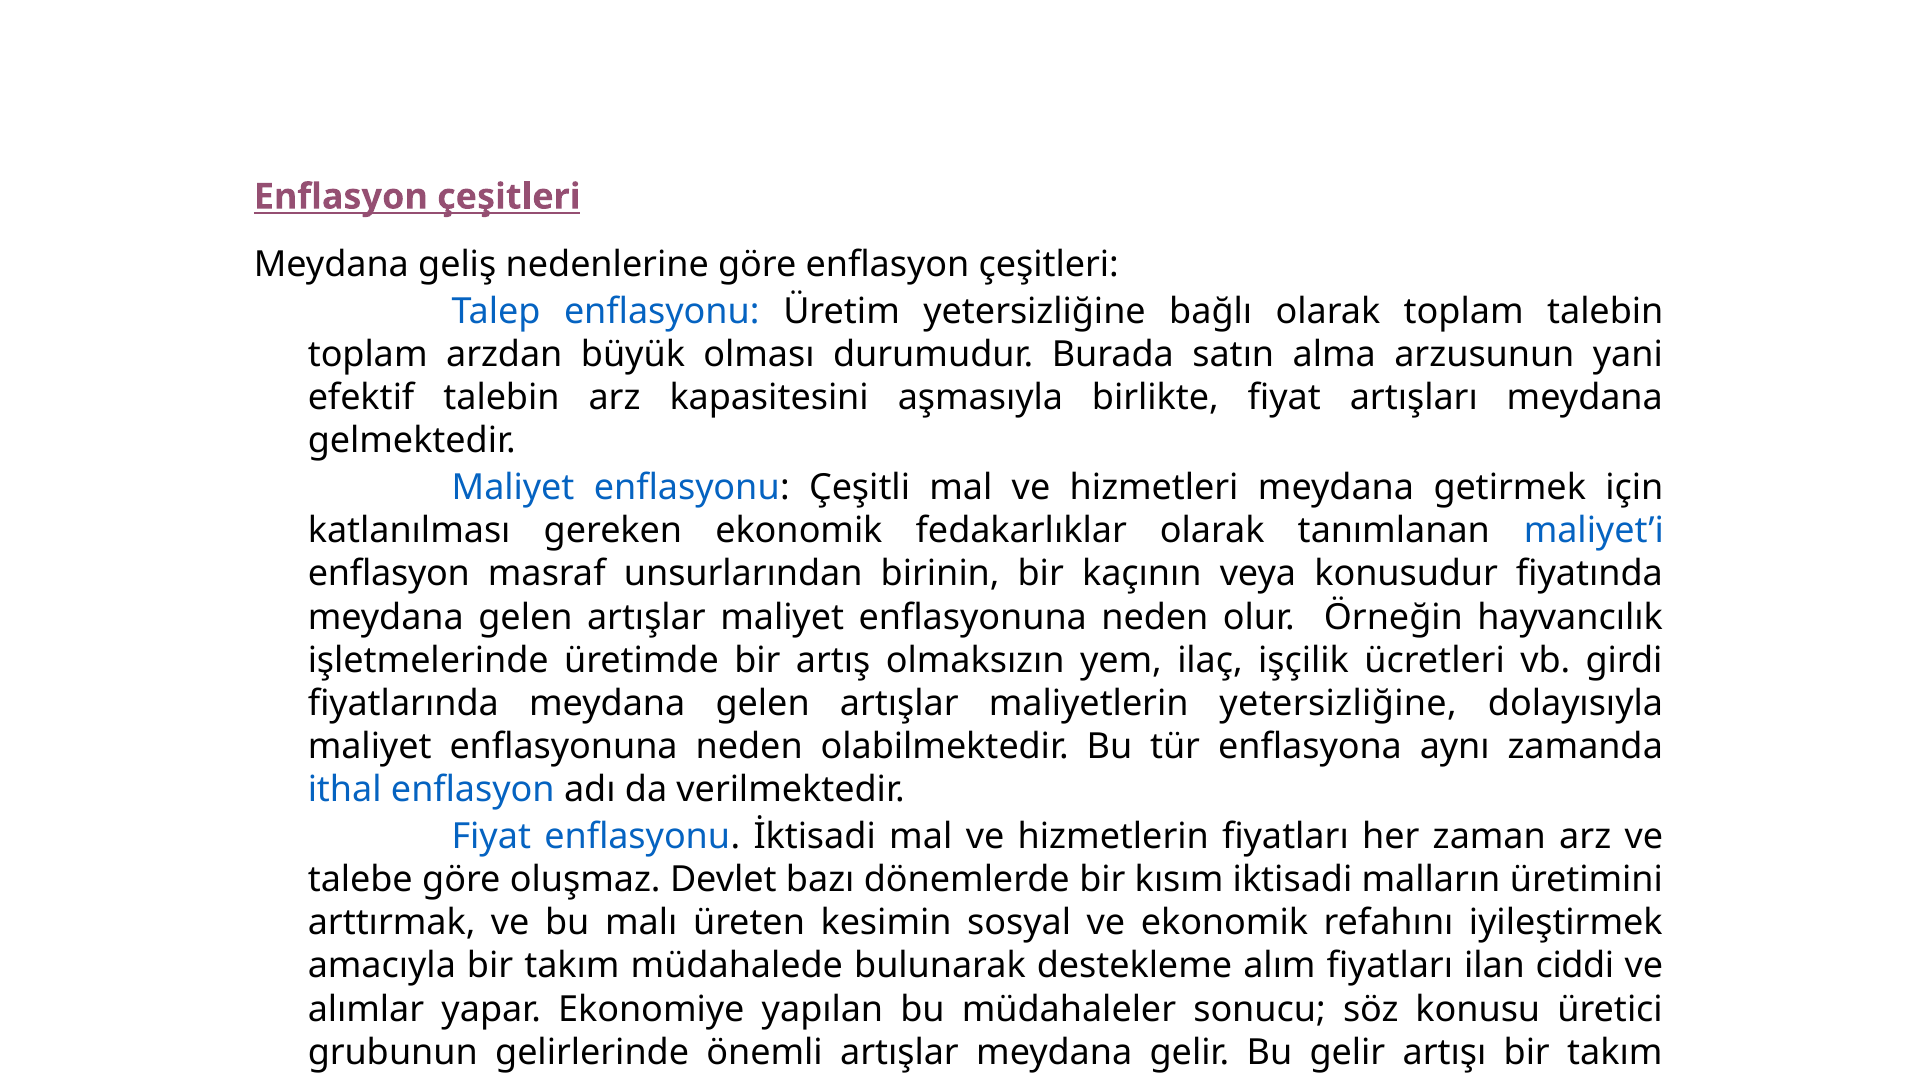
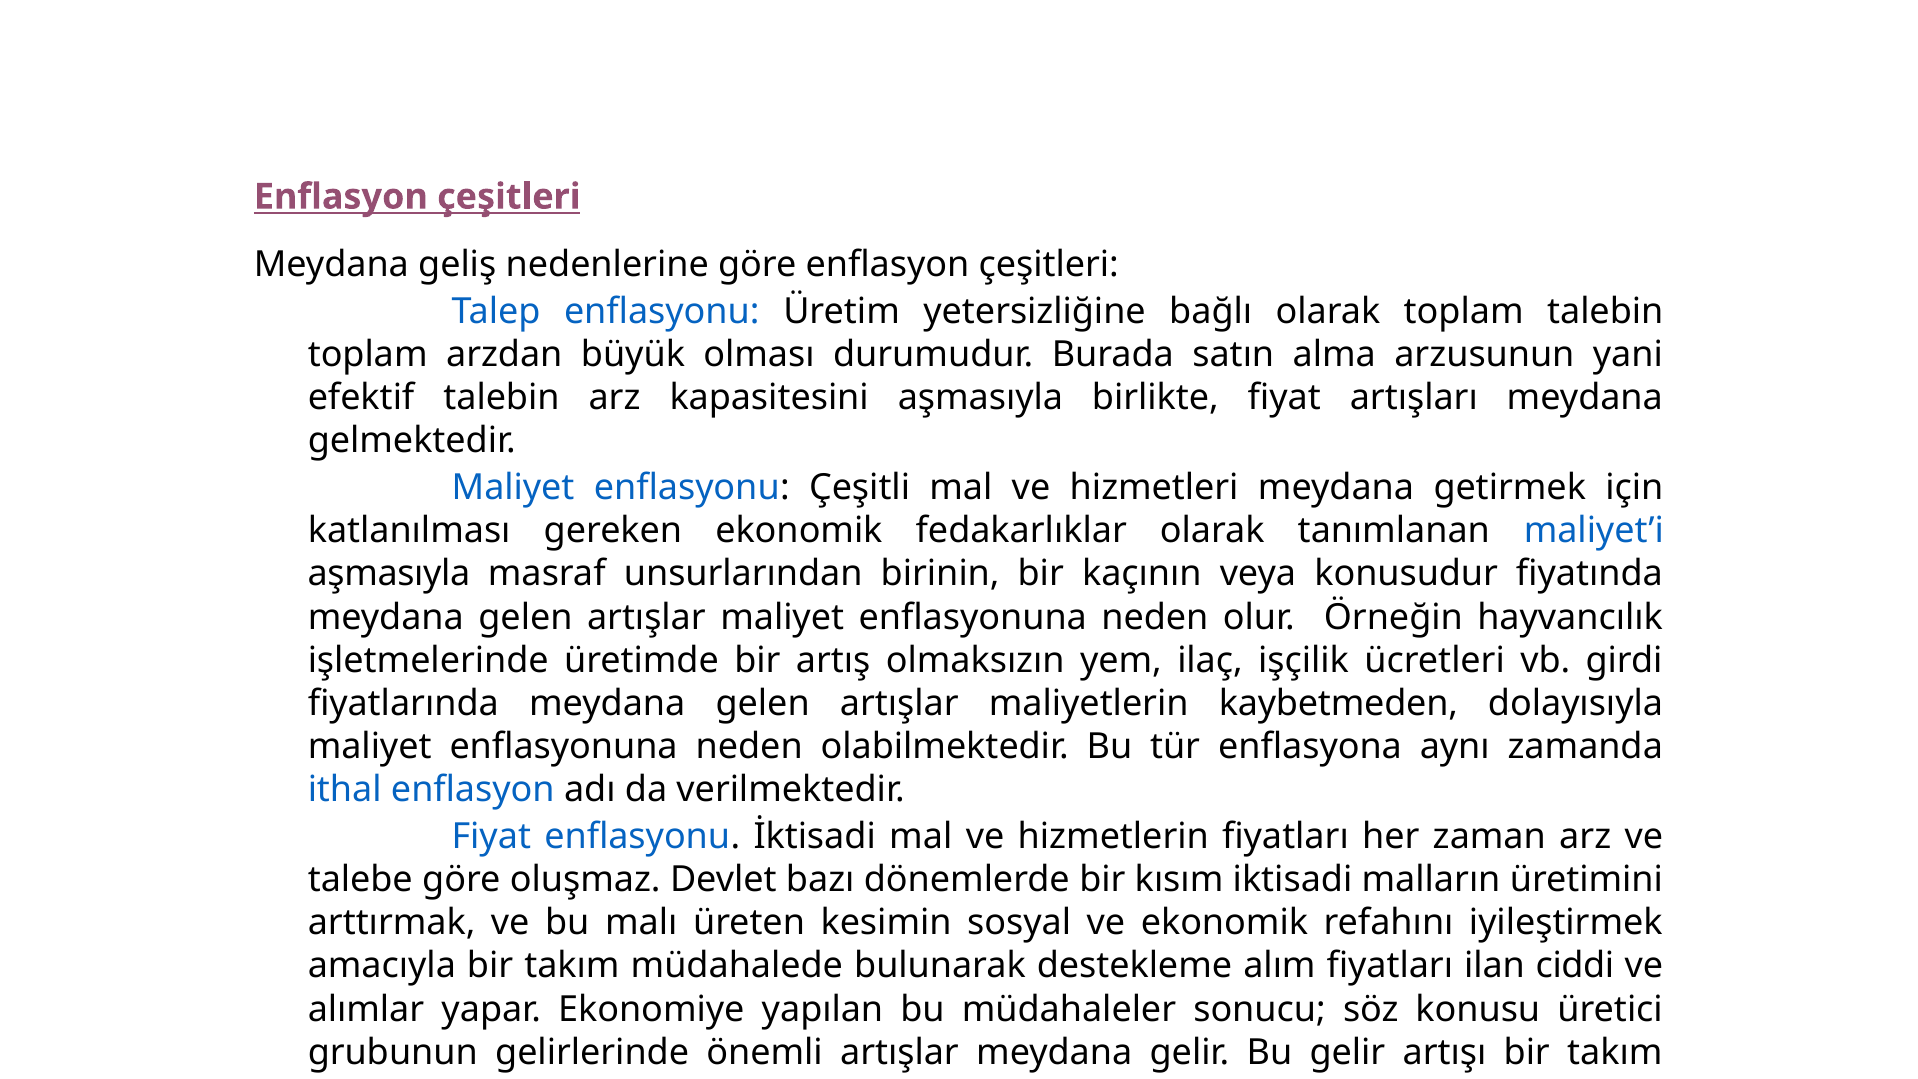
enflasyon: enflasyon -> aşmasıyla (389, 574)
maliyetlerin yetersizliğine: yetersizliğine -> kaybetmeden (1338, 703)
